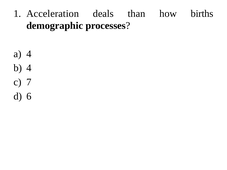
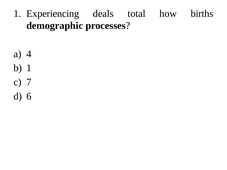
Acceleration: Acceleration -> Experiencing (53, 14)
than: than -> total (137, 14)
4: 4 -> 1 (29, 68)
